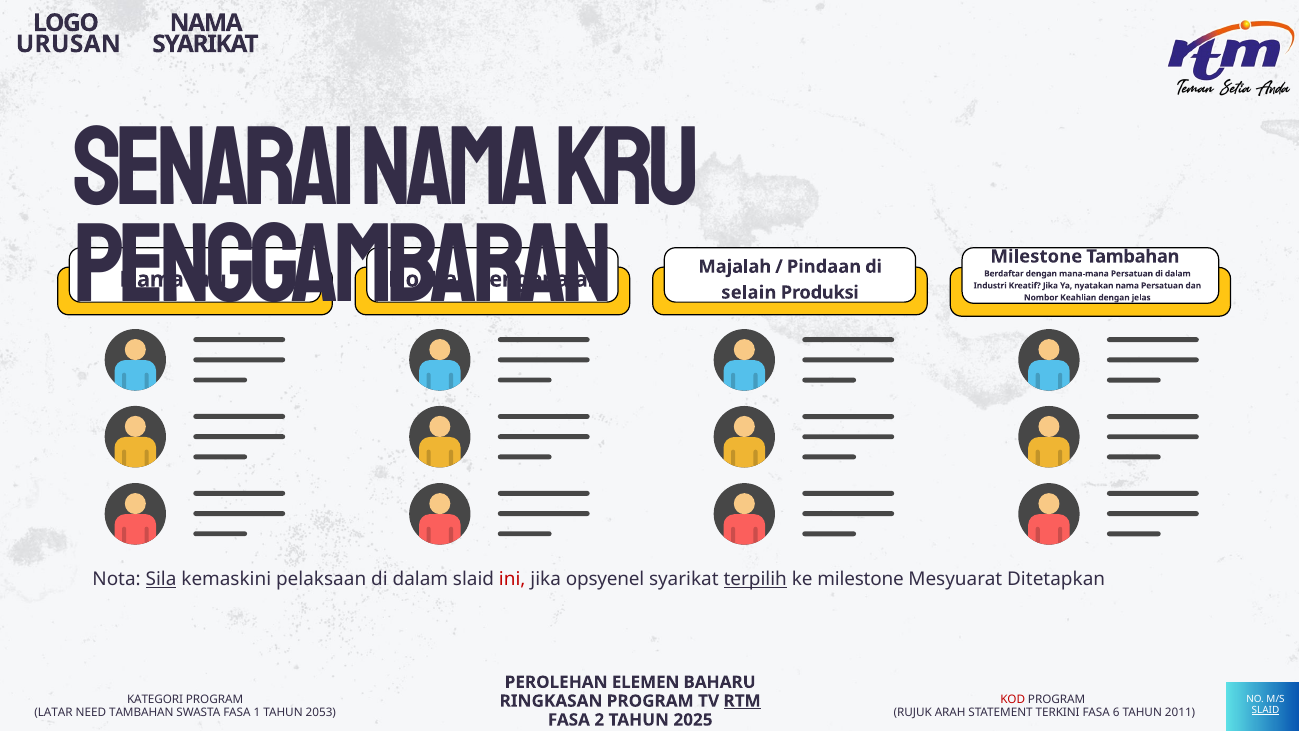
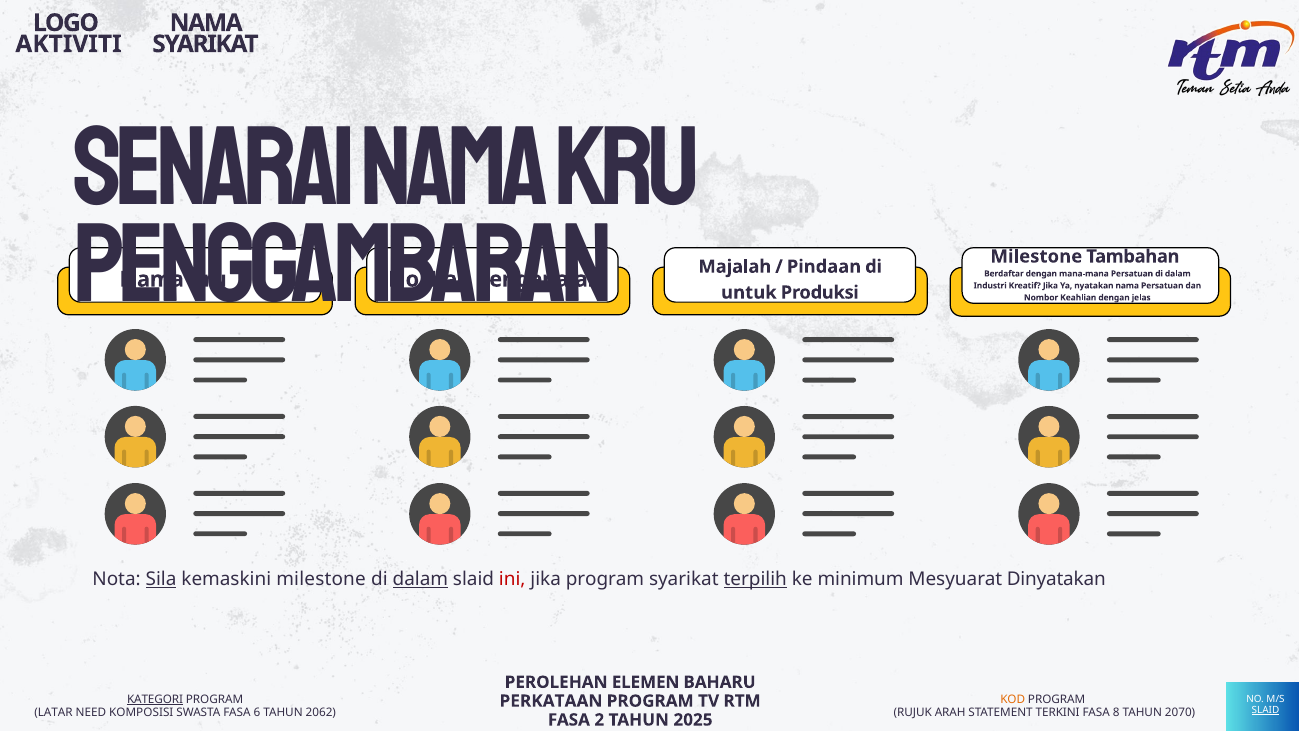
URUSAN: URUSAN -> AKTIVITI (68, 44)
selain: selain -> untuk (749, 292)
kemaskini pelaksaan: pelaksaan -> milestone (321, 579)
dalam underline: none -> present (420, 579)
jika opsyenel: opsyenel -> program (605, 579)
ke milestone: milestone -> minimum (861, 579)
Ditetapkan: Ditetapkan -> Dinyatakan (1056, 579)
KATEGORI underline: none -> present (155, 699)
KOD colour: red -> orange (1013, 699)
RINGKASAN: RINGKASAN -> PERKATAAN (551, 701)
RTM underline: present -> none (742, 701)
NEED TAMBAHAN: TAMBAHAN -> KOMPOSISI (141, 712)
1: 1 -> 6 (257, 712)
2053: 2053 -> 2062 (321, 712)
6: 6 -> 8 (1116, 712)
2011: 2011 -> 2070 (1180, 712)
